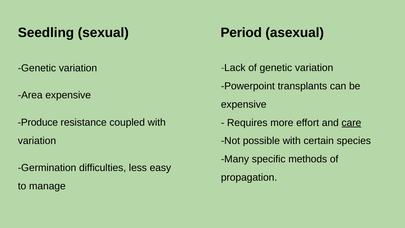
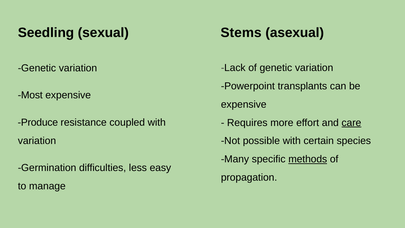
Period: Period -> Stems (241, 33)
Area: Area -> Most (30, 95)
methods underline: none -> present (308, 159)
